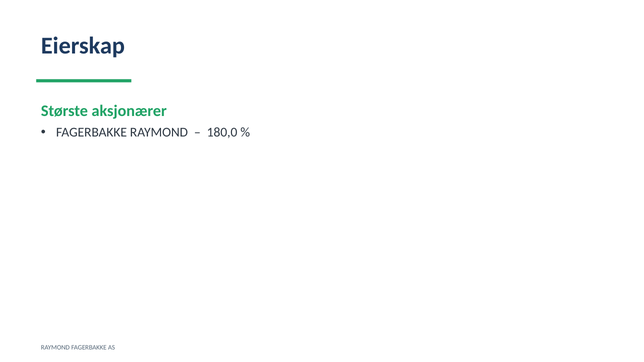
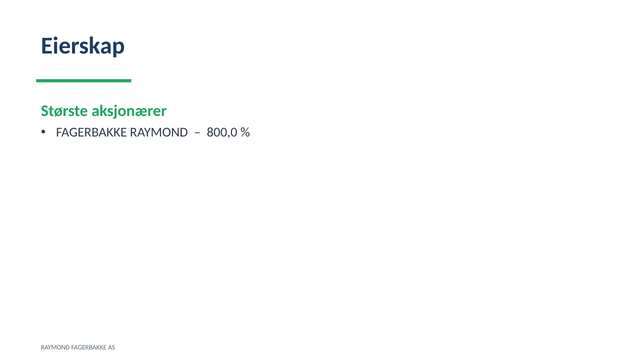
180,0: 180,0 -> 800,0 (222, 132)
